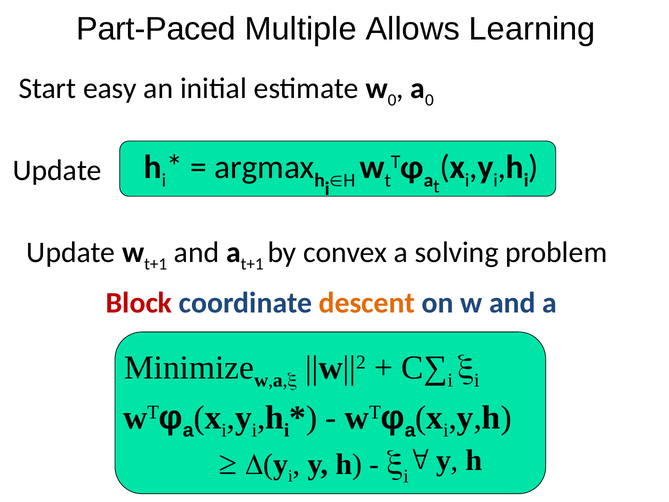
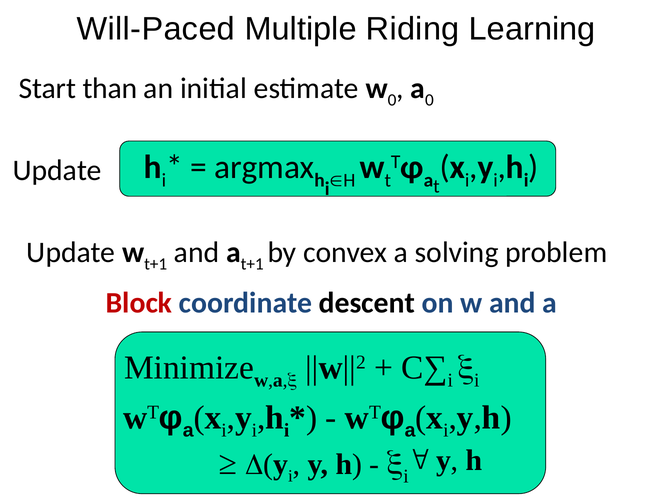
Part-Paced: Part-Paced -> Will-Paced (156, 29)
Allows: Allows -> Riding (413, 29)
easy: easy -> than (110, 88)
descent colour: orange -> black (367, 303)
